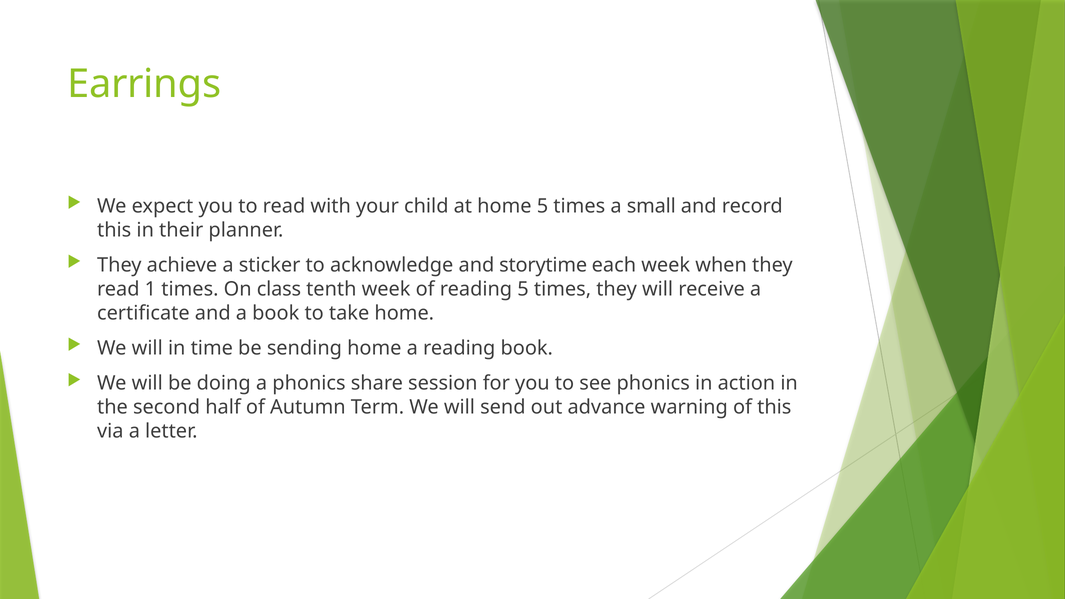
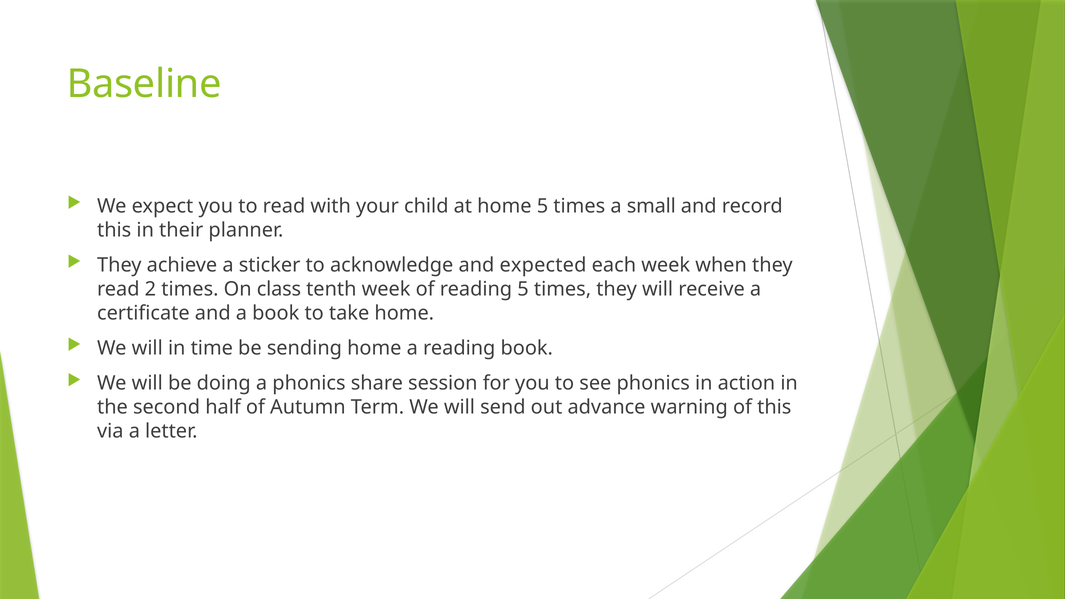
Earrings: Earrings -> Baseline (144, 84)
storytime: storytime -> expected (543, 265)
1: 1 -> 2 (150, 289)
